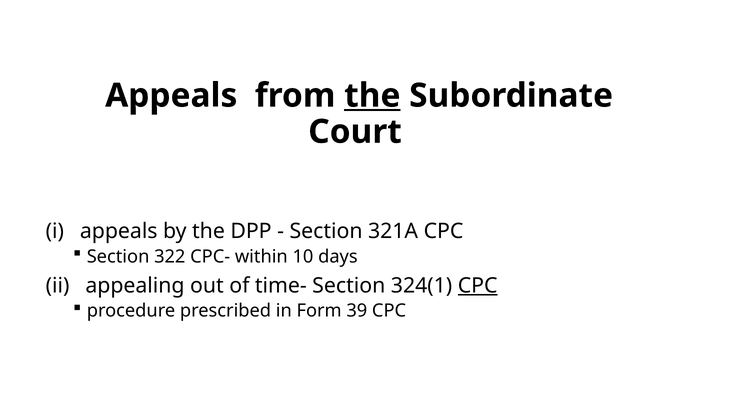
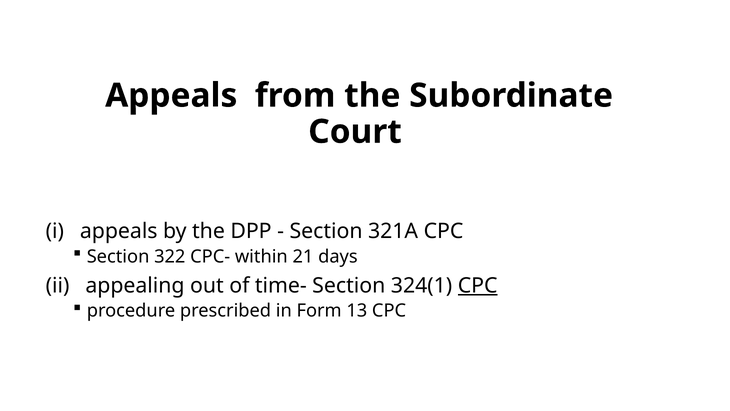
the underline: present -> none (372, 96)
10: 10 -> 21 (303, 256)
39: 39 -> 13 (357, 310)
